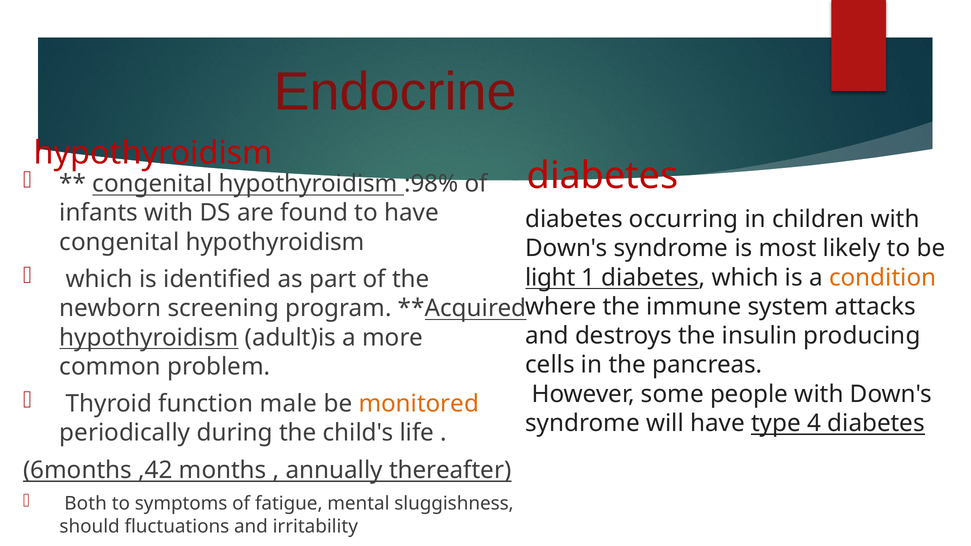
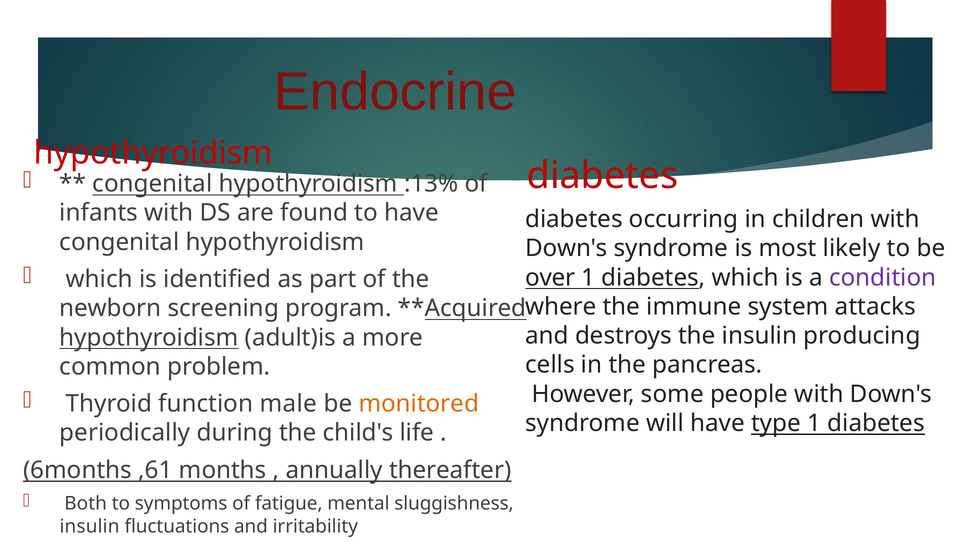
:98%: :98% -> :13% (431, 184)
light: light -> over (550, 278)
condition colour: orange -> purple (883, 278)
type 4: 4 -> 1 (814, 423)
,42: ,42 -> ,61 (155, 470)
should: should -> insulin (90, 527)
